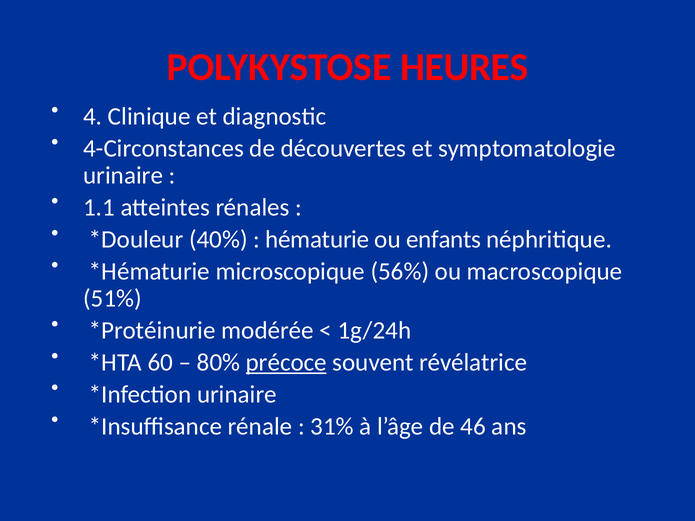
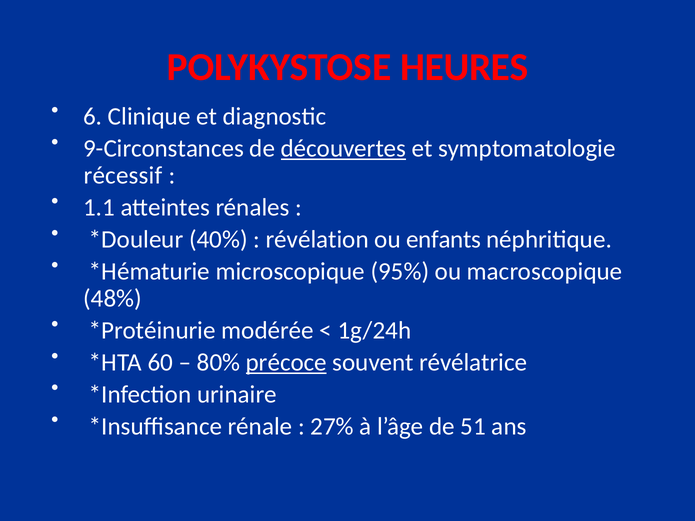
4: 4 -> 6 (93, 117)
4-Circonstances: 4-Circonstances -> 9-Circonstances (164, 149)
découvertes underline: none -> present (343, 149)
urinaire: urinaire -> récessif (123, 176)
hématurie: hématurie -> révélation (317, 240)
56%: 56% -> 95% (400, 272)
51%: 51% -> 48% (113, 299)
31%: 31% -> 27% (332, 427)
46: 46 -> 51 (473, 427)
